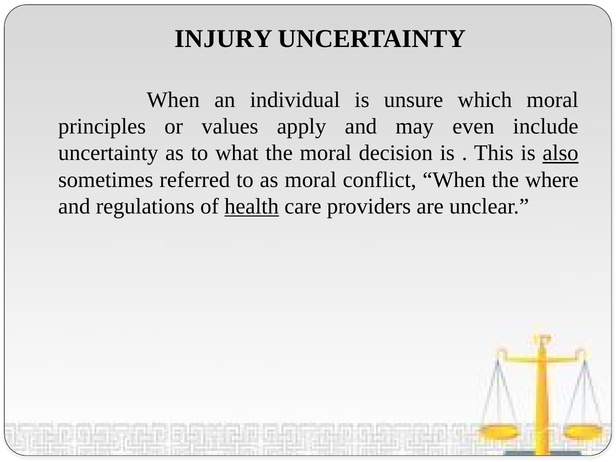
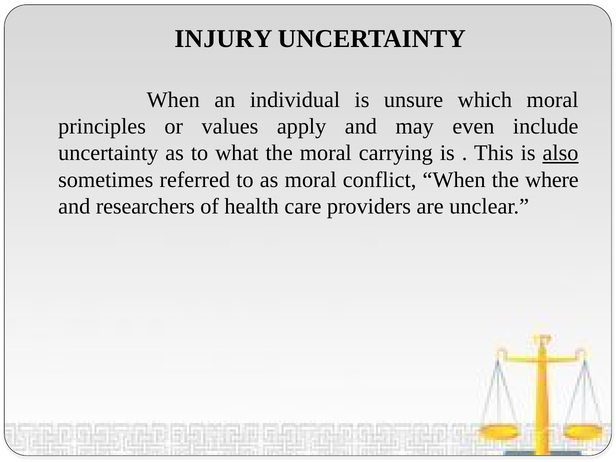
decision: decision -> carrying (396, 153)
regulations: regulations -> researchers (145, 206)
health underline: present -> none (252, 206)
